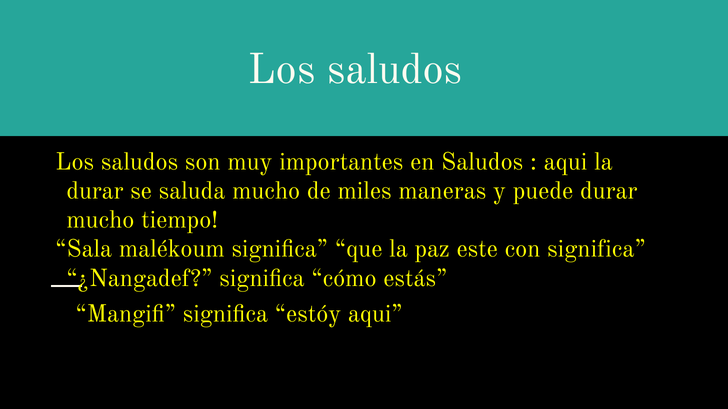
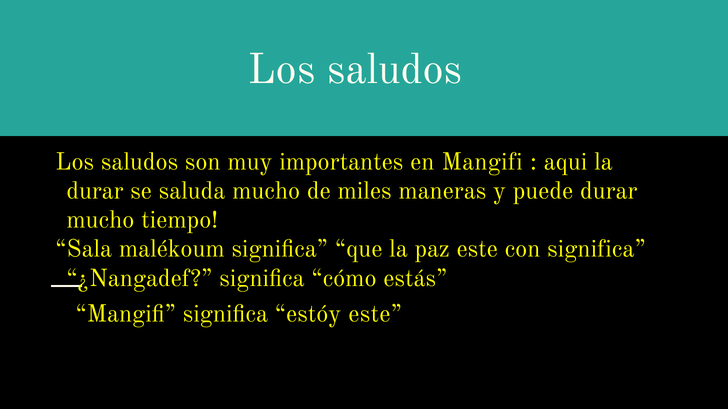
en Saludos: Saludos -> Mangifi (482, 162)
estóy aqui: aqui -> este (375, 314)
